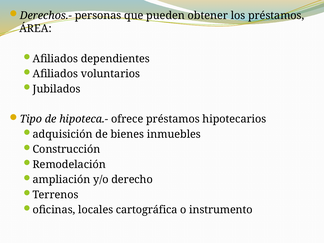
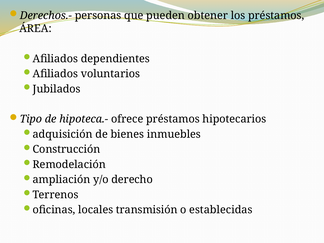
cartográfica: cartográfica -> transmisión (147, 210)
instrumento: instrumento -> establecidas (221, 210)
